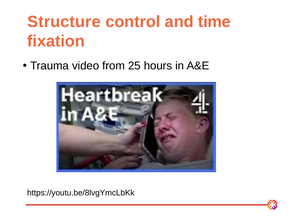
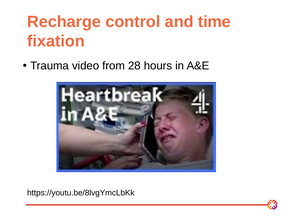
Structure: Structure -> Recharge (64, 22)
25: 25 -> 28 (134, 66)
